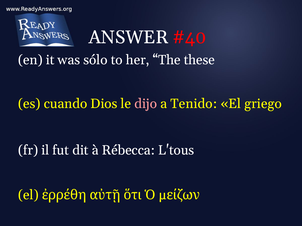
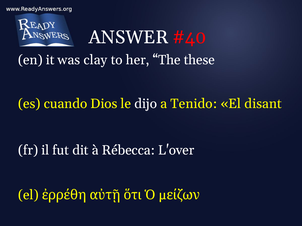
sólo: sólo -> clay (95, 60)
dijo colour: pink -> white (146, 104)
griego: griego -> disant (263, 104)
L'tous: L'tous -> L'over (176, 150)
